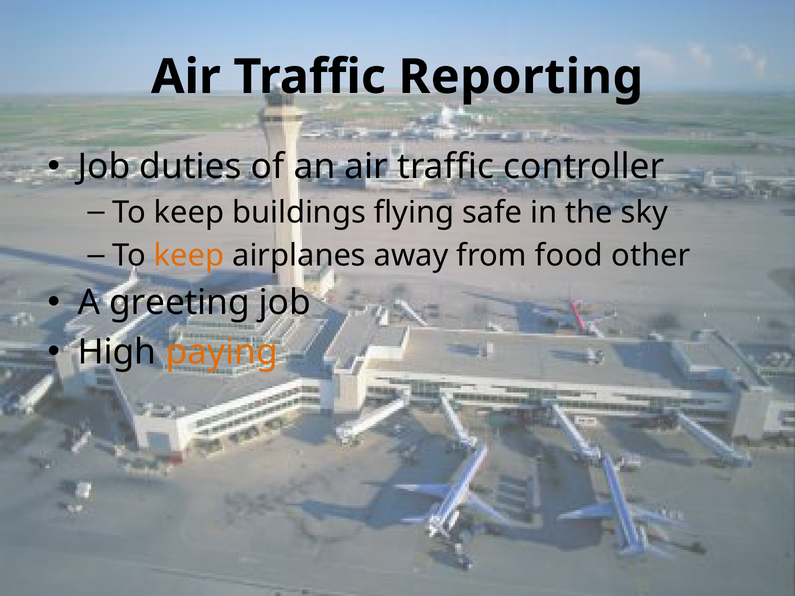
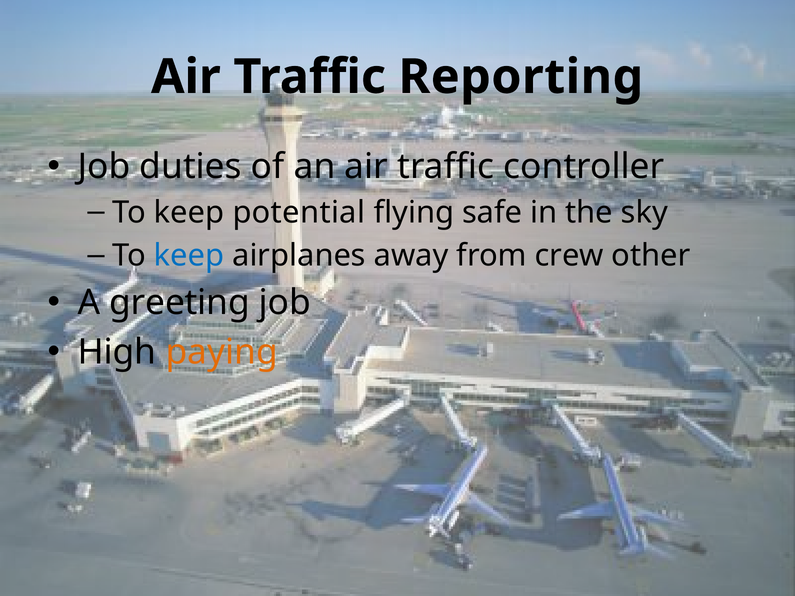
buildings: buildings -> potential (299, 212)
keep colour: orange -> blue (189, 256)
food: food -> crew (569, 256)
